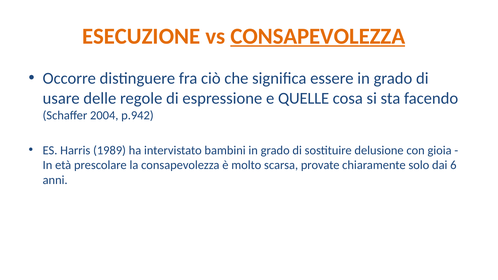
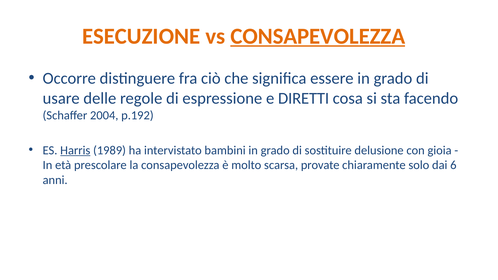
QUELLE: QUELLE -> DIRETTI (304, 98)
p.942: p.942 -> p.192 (137, 115)
Harris underline: none -> present (75, 150)
